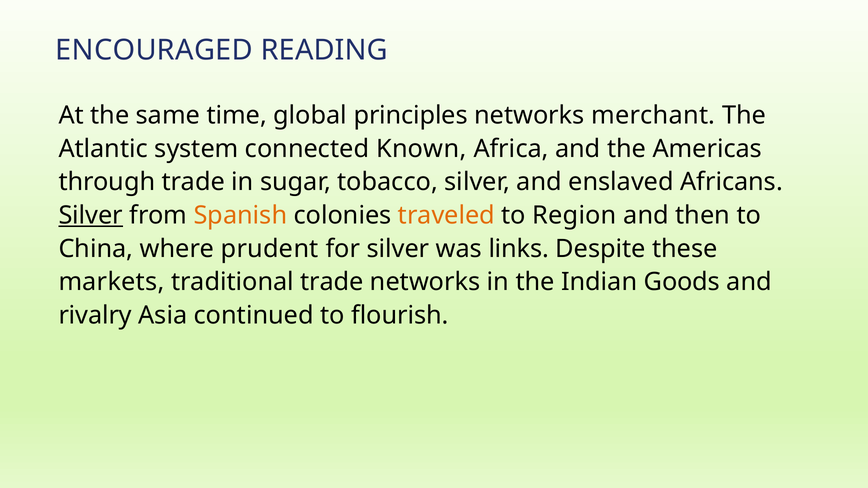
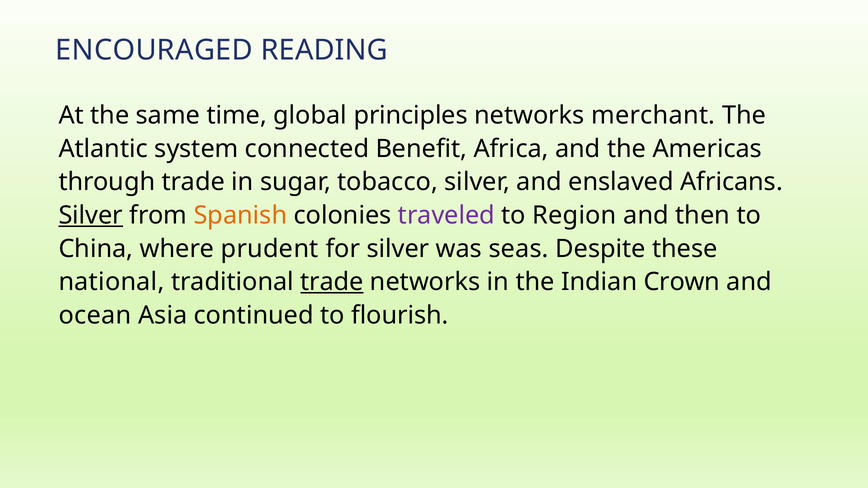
Known: Known -> Benefit (421, 149)
traveled colour: orange -> purple (446, 215)
links: links -> seas (519, 249)
markets: markets -> national (111, 282)
trade underline: none -> present (332, 282)
Goods: Goods -> Crown (682, 282)
rivalry: rivalry -> ocean (95, 316)
